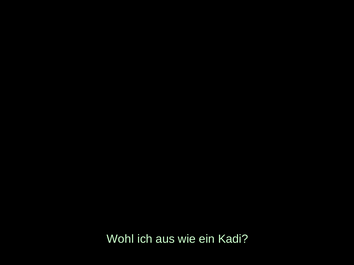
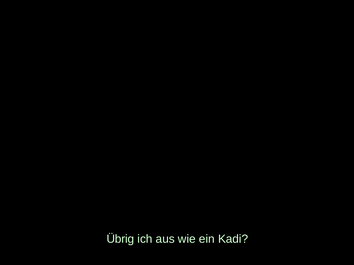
Wohl: Wohl -> Übrig (120, 239)
